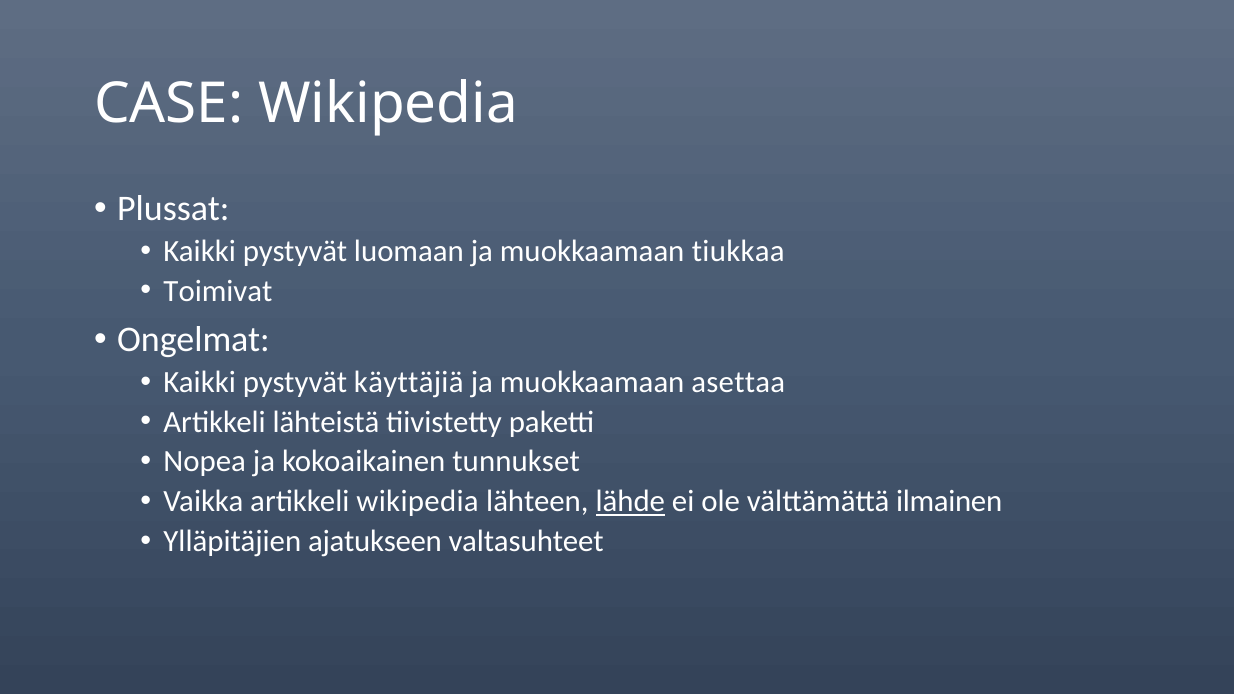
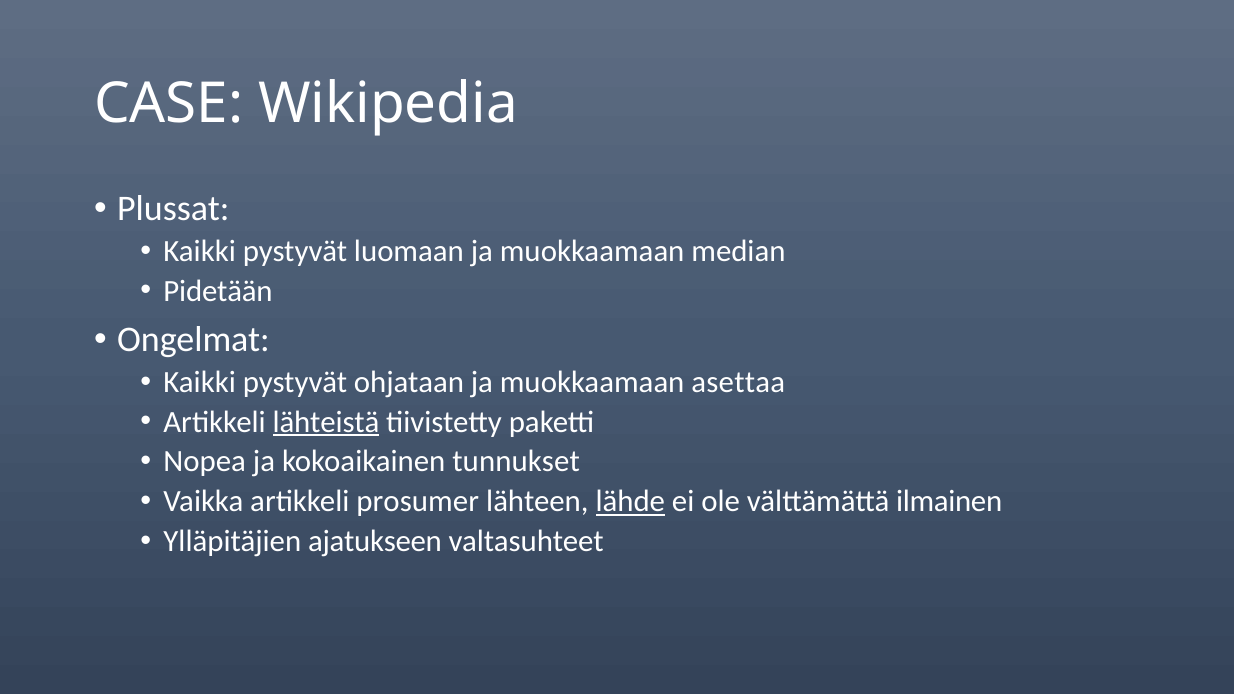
tiukkaa: tiukkaa -> median (738, 251)
Toimivat: Toimivat -> Pidetään (218, 291)
käyttäjiä: käyttäjiä -> ohjataan (409, 382)
lähteistä underline: none -> present (326, 422)
artikkeli wikipedia: wikipedia -> prosumer (418, 501)
